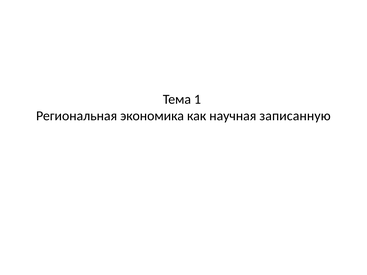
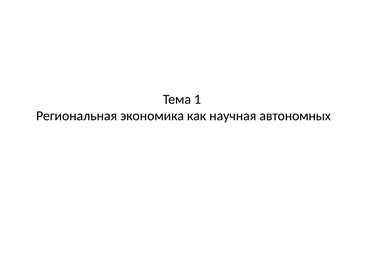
записанную: записанную -> автономных (295, 116)
